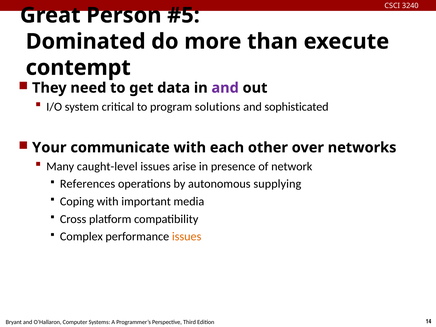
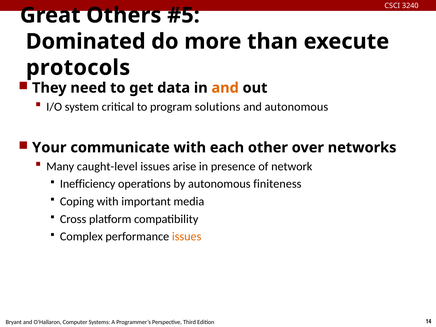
Person: Person -> Others (124, 15)
contempt: contempt -> protocols (78, 68)
and colour: purple -> orange (225, 88)
and sophisticated: sophisticated -> autonomous (296, 107)
References: References -> Inefficiency (88, 184)
supplying: supplying -> finiteness (277, 184)
